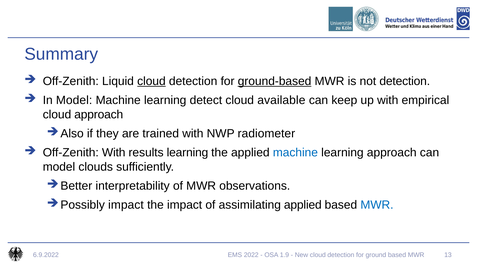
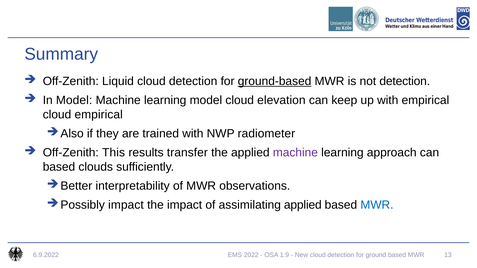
cloud underline: present -> none (151, 81)
learning detect: detect -> model (206, 100)
available: available -> elevation (281, 100)
cloud approach: approach -> empirical (99, 115)
Off-Zenith With: With -> This (114, 153)
results learning: learning -> transfer (187, 153)
machine colour: blue -> purple (295, 153)
model: model -> based (59, 167)
